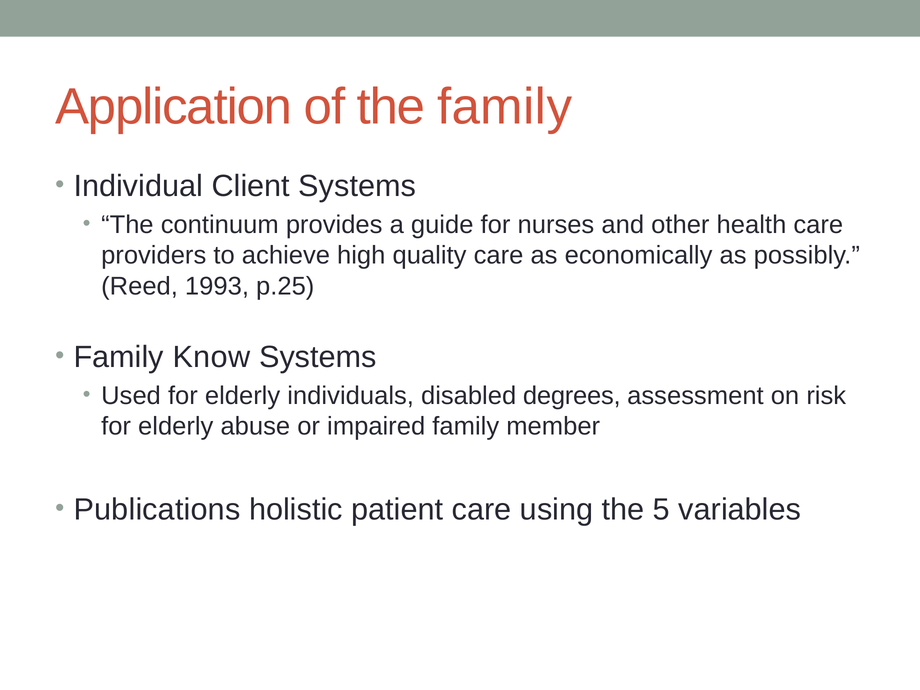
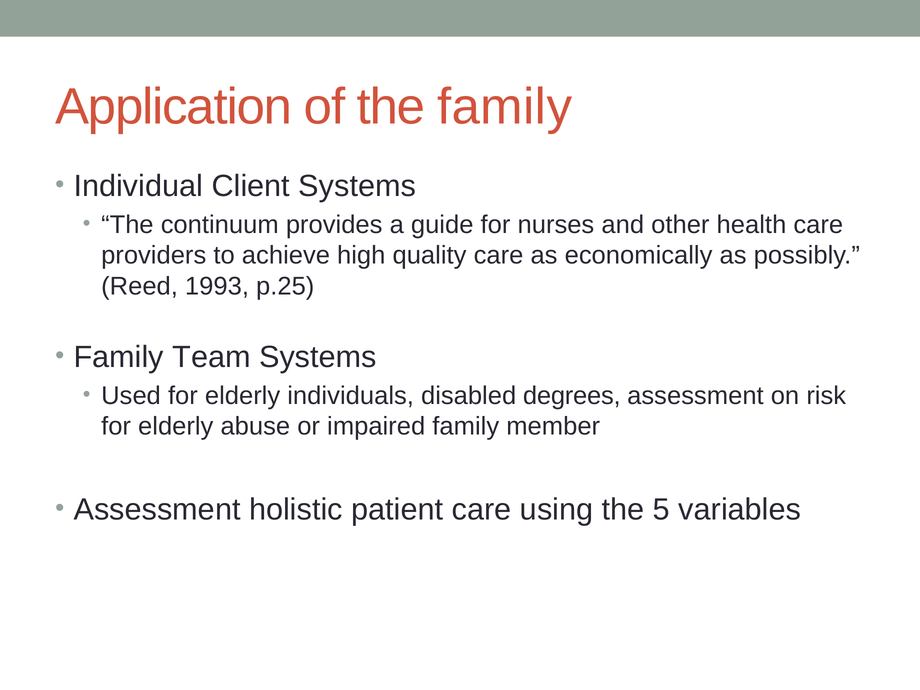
Know: Know -> Team (212, 357)
Publications: Publications -> Assessment (157, 509)
